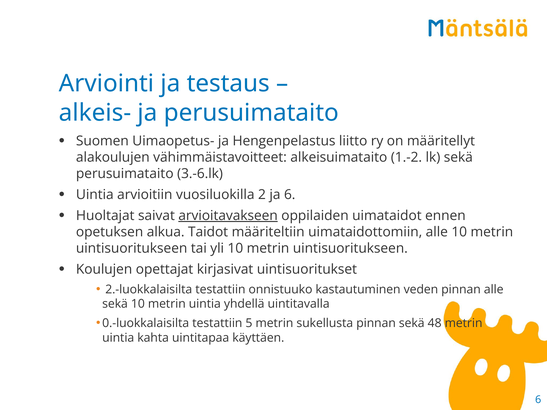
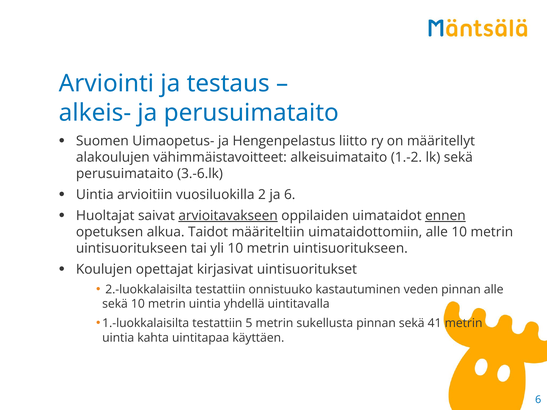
ennen underline: none -> present (445, 216)
0.-luokkalaisilta: 0.-luokkalaisilta -> 1.-luokkalaisilta (146, 323)
48: 48 -> 41 (435, 323)
